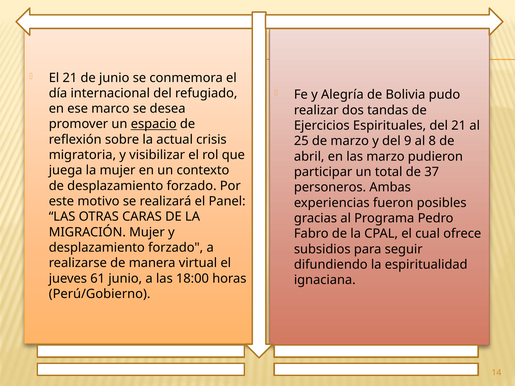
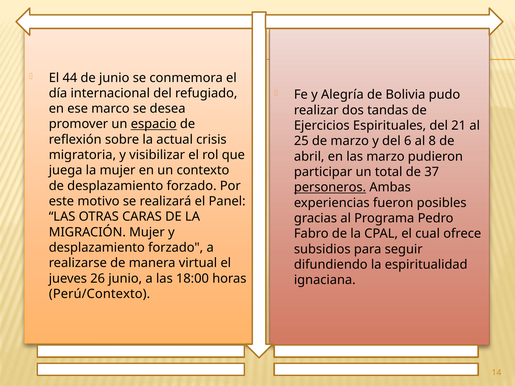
El 21: 21 -> 44 (70, 78)
9: 9 -> 6 (408, 141)
personeros underline: none -> present (330, 187)
61: 61 -> 26 (98, 279)
Perú/Gobierno: Perú/Gobierno -> Perú/Contexto (100, 294)
